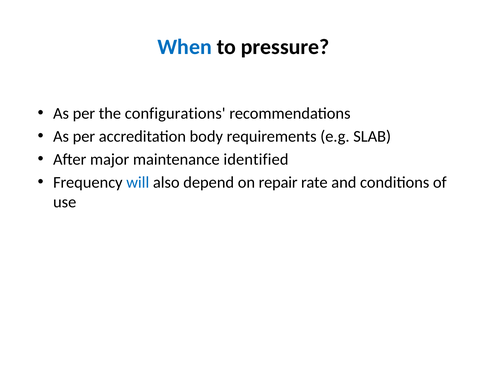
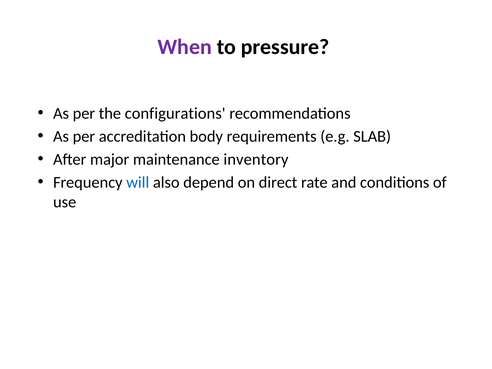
When colour: blue -> purple (185, 47)
identified: identified -> inventory (256, 159)
repair: repair -> direct (278, 182)
